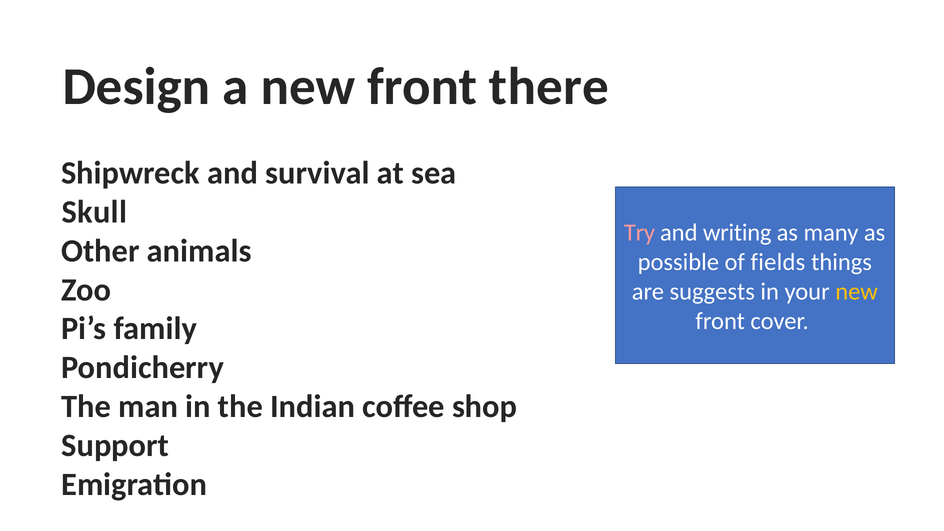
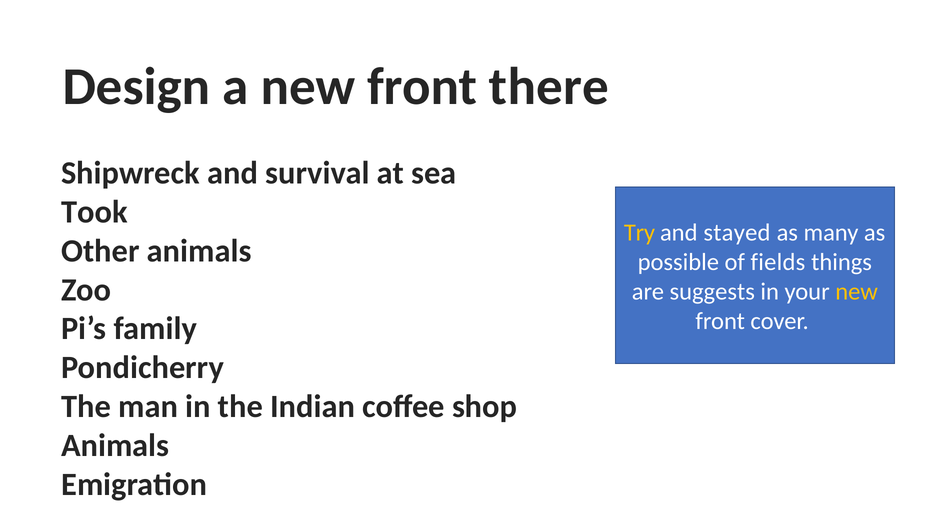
Skull: Skull -> Took (95, 212)
Try colour: pink -> yellow (639, 233)
writing: writing -> stayed (737, 233)
Support: Support -> Animals (115, 446)
